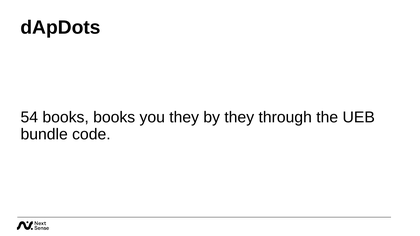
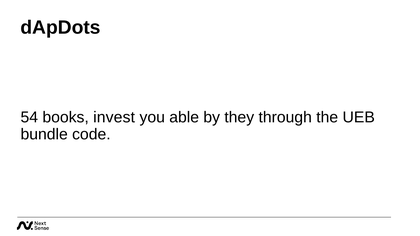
books books: books -> invest (114, 117)
you they: they -> able (184, 117)
